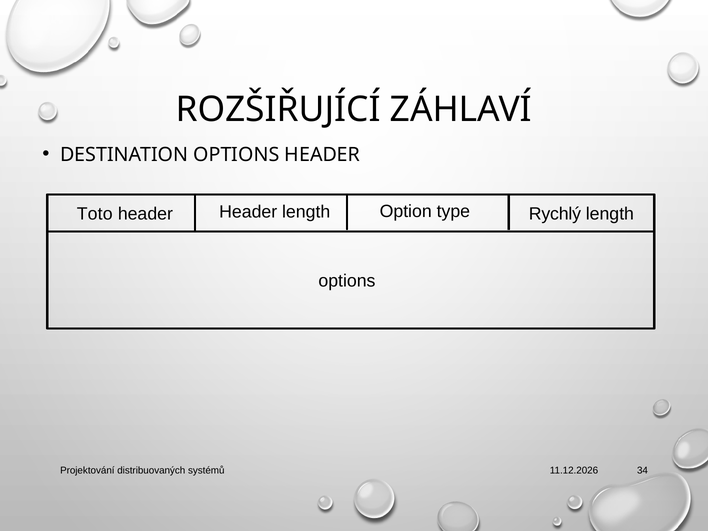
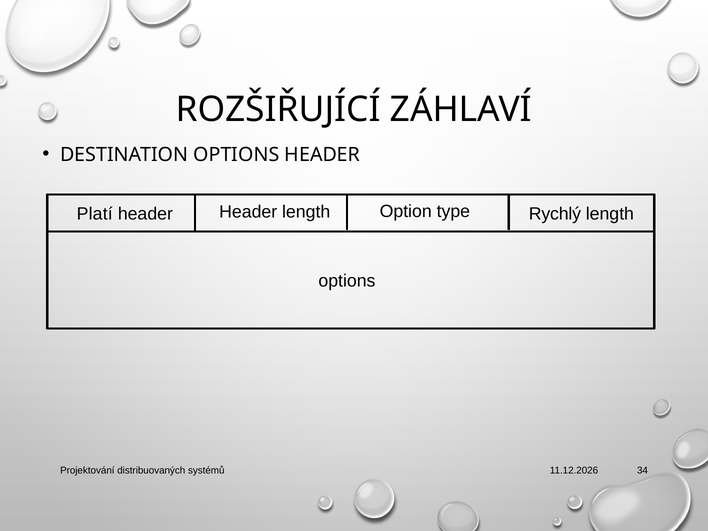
Toto: Toto -> Platí (95, 214)
